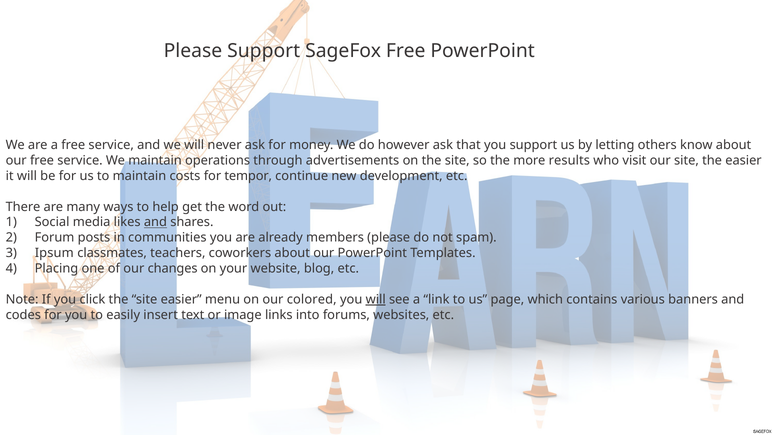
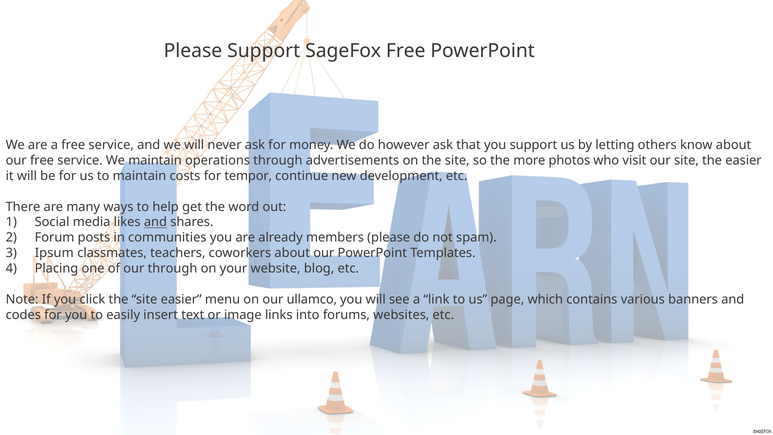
results: results -> photos (569, 160)
our changes: changes -> through (173, 269)
colored: colored -> ullamco (312, 299)
will underline: present -> none (376, 299)
